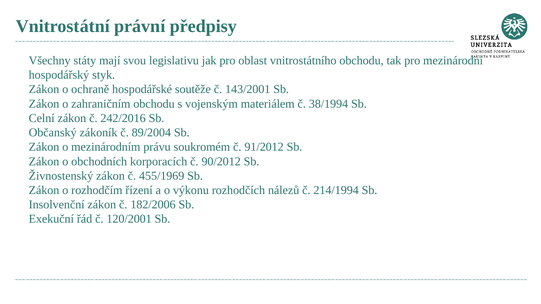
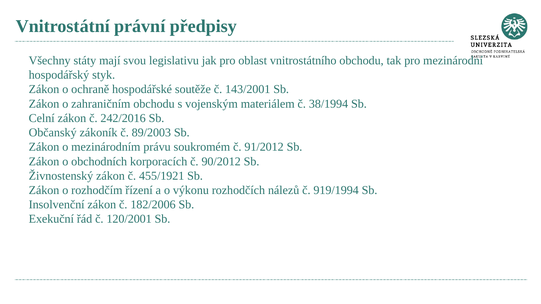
89/2004: 89/2004 -> 89/2003 (151, 133)
455/1969: 455/1969 -> 455/1921 (162, 176)
214/1994: 214/1994 -> 919/1994 (336, 190)
